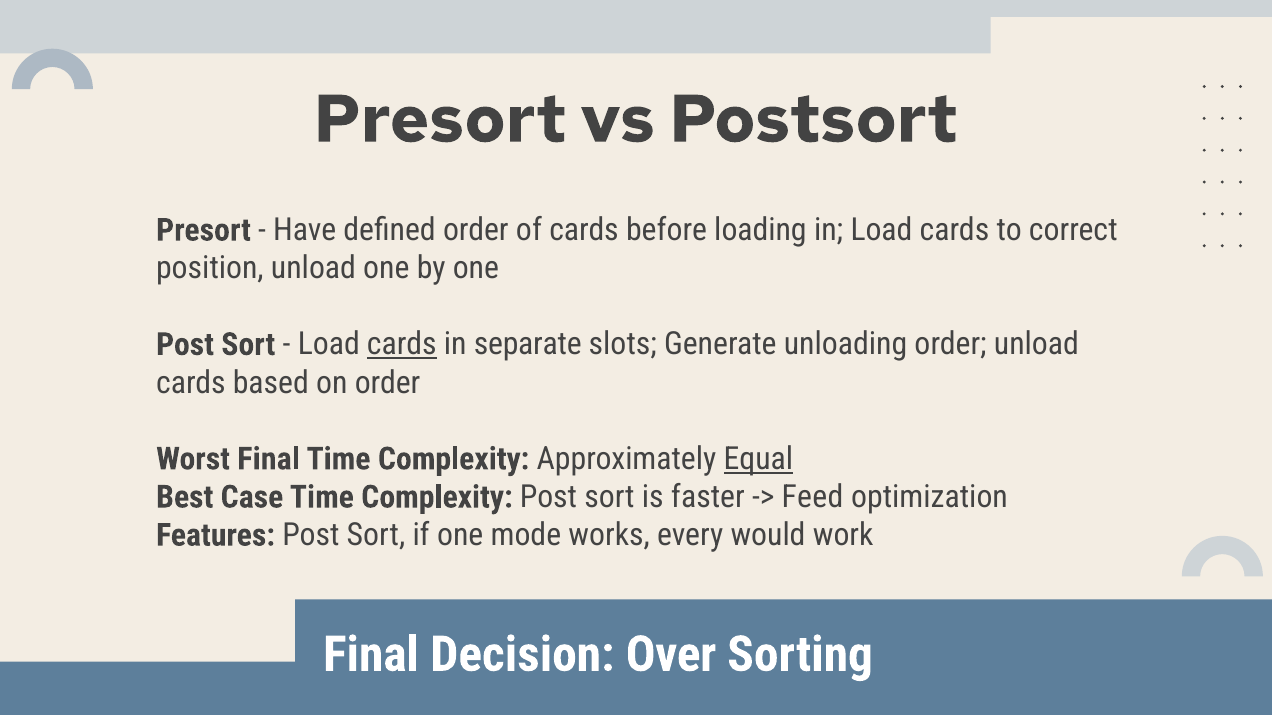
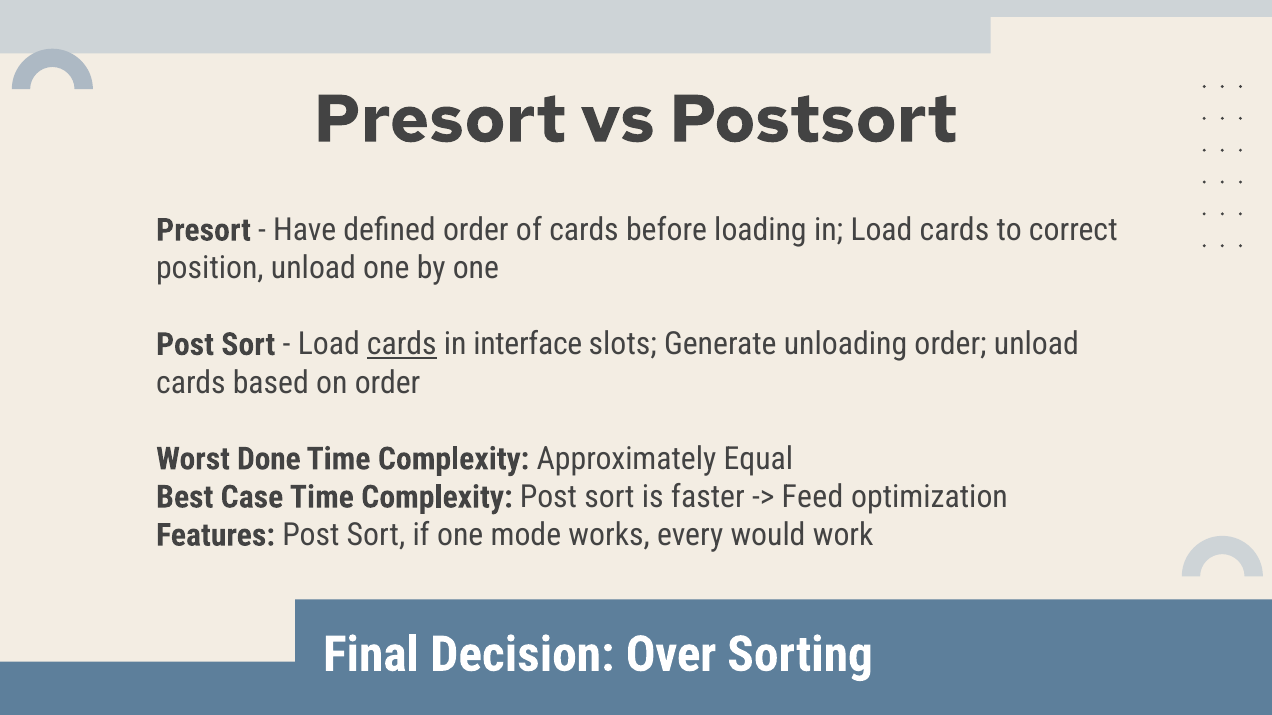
separate: separate -> interface (528, 345)
Worst Final: Final -> Done (269, 459)
Equal underline: present -> none (758, 459)
